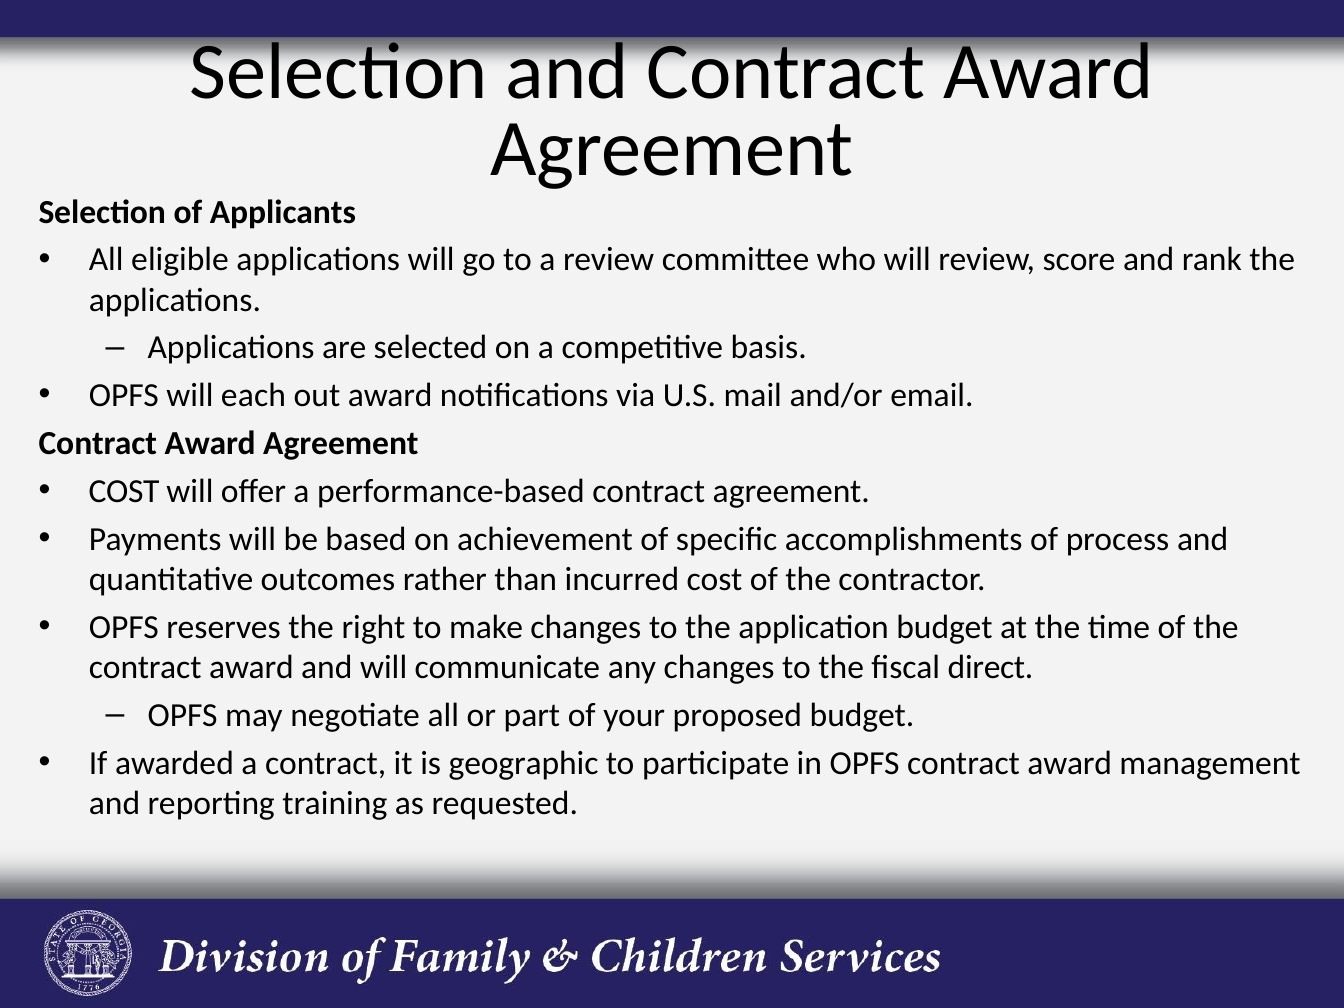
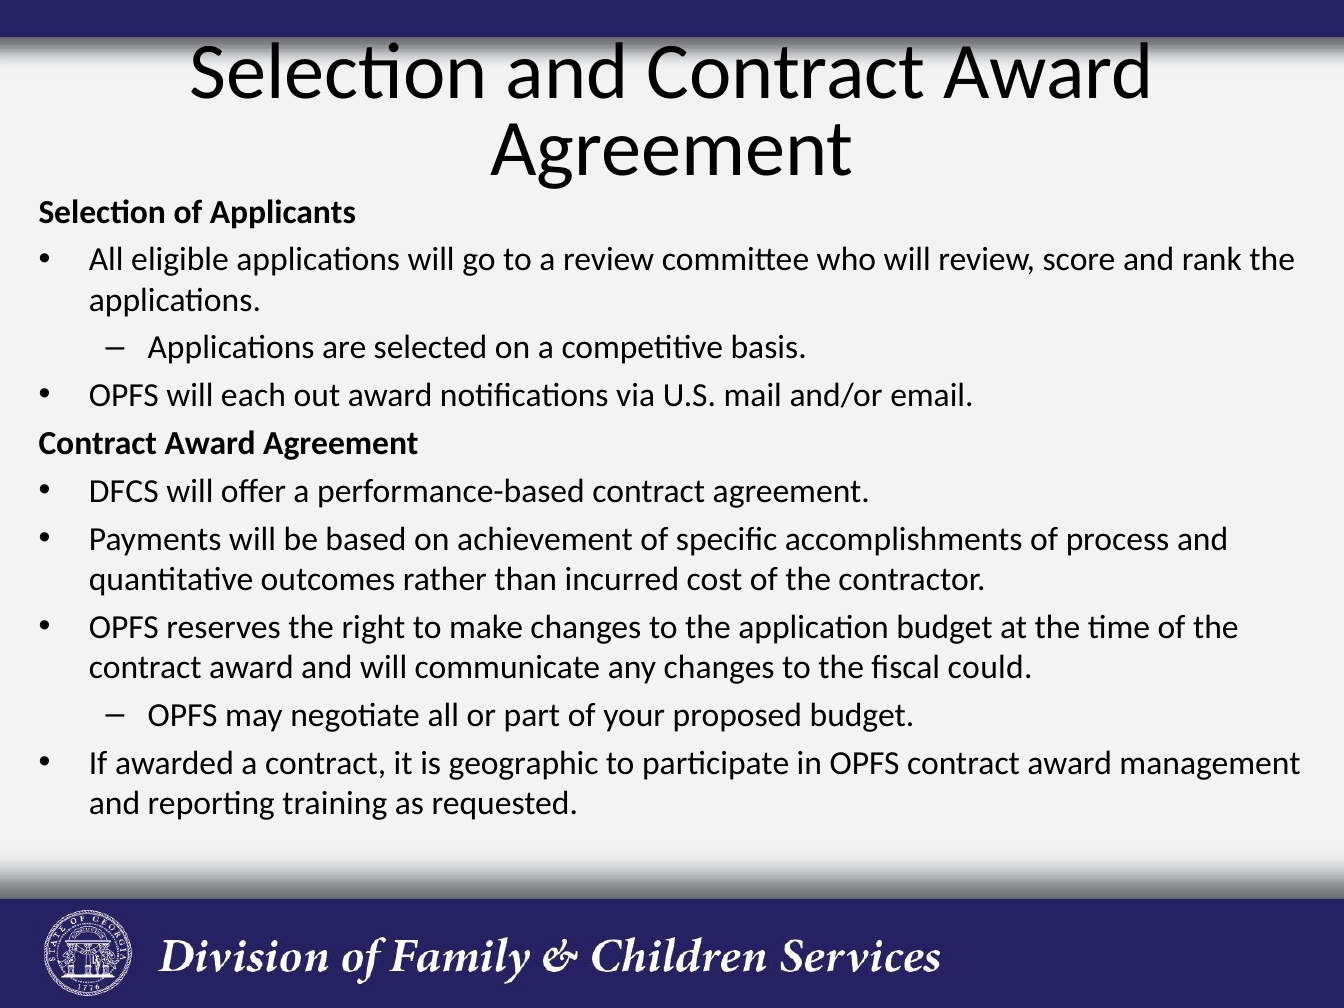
COST: COST -> DFCS (124, 491)
direct: direct -> could (990, 667)
